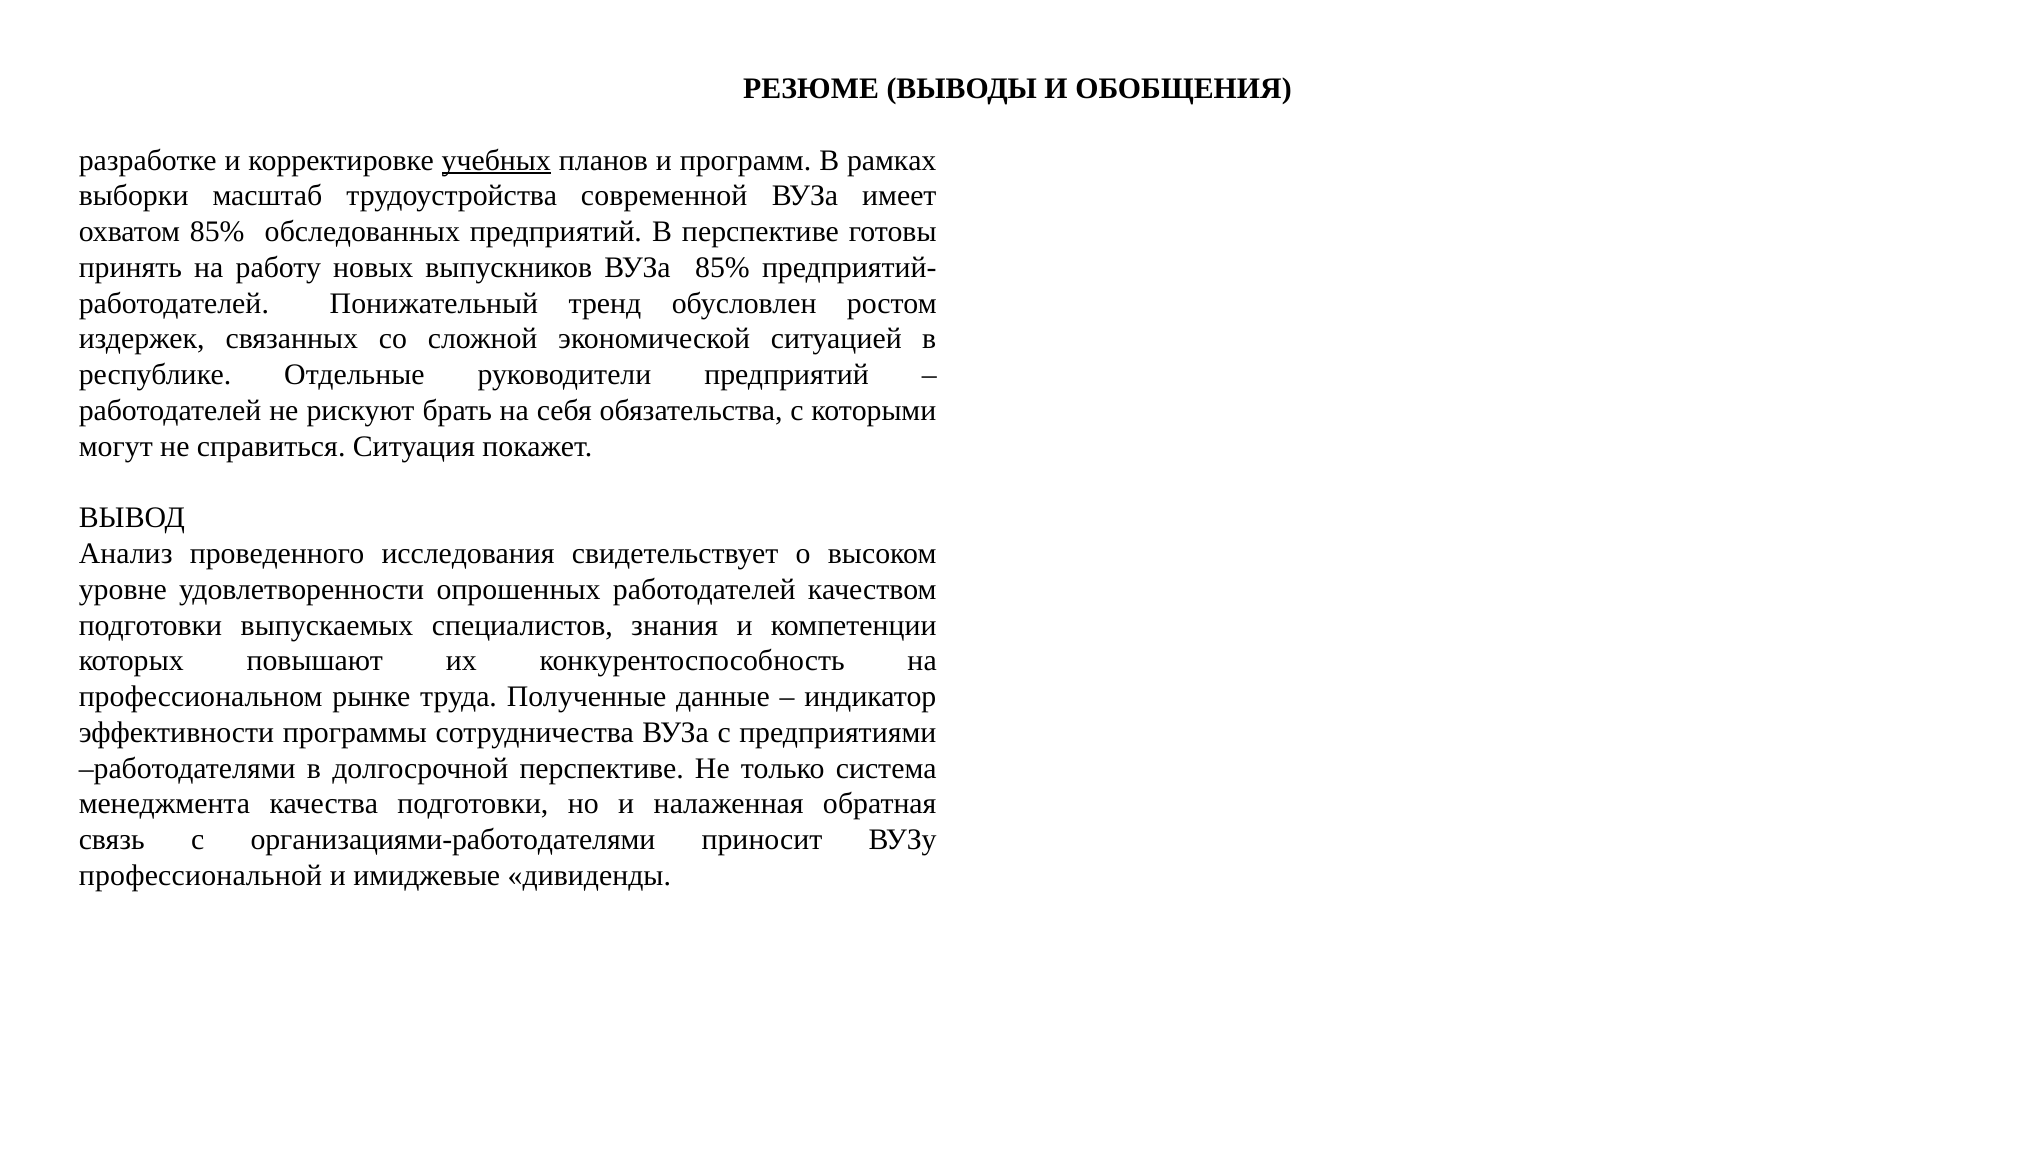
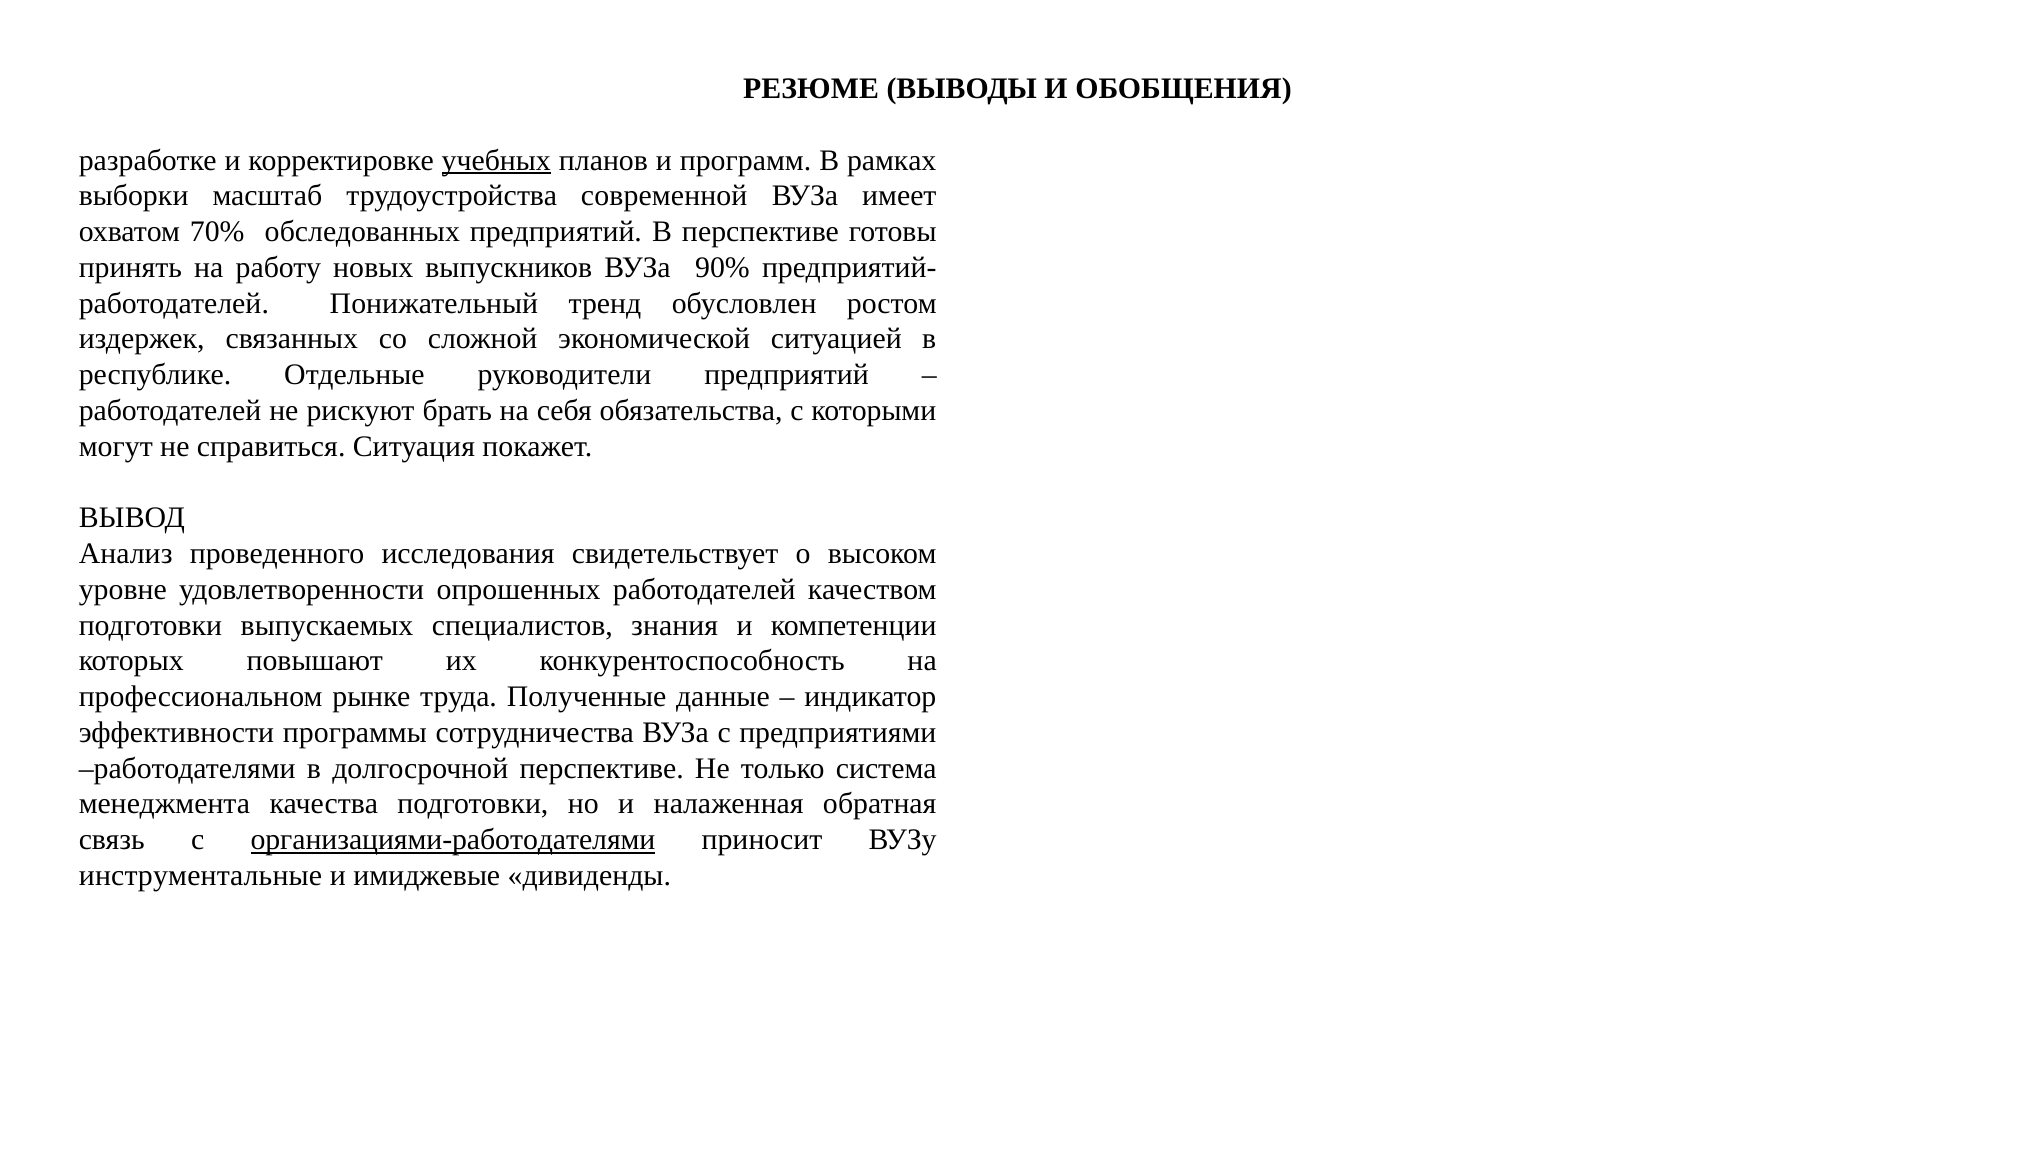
охватом 85%: 85% -> 70% (217, 232)
ВУЗа 85%: 85% -> 90% (722, 268)
организациями-работодателями underline: none -> present (453, 840)
профессиональной: профессиональной -> инструментальные (201, 876)
